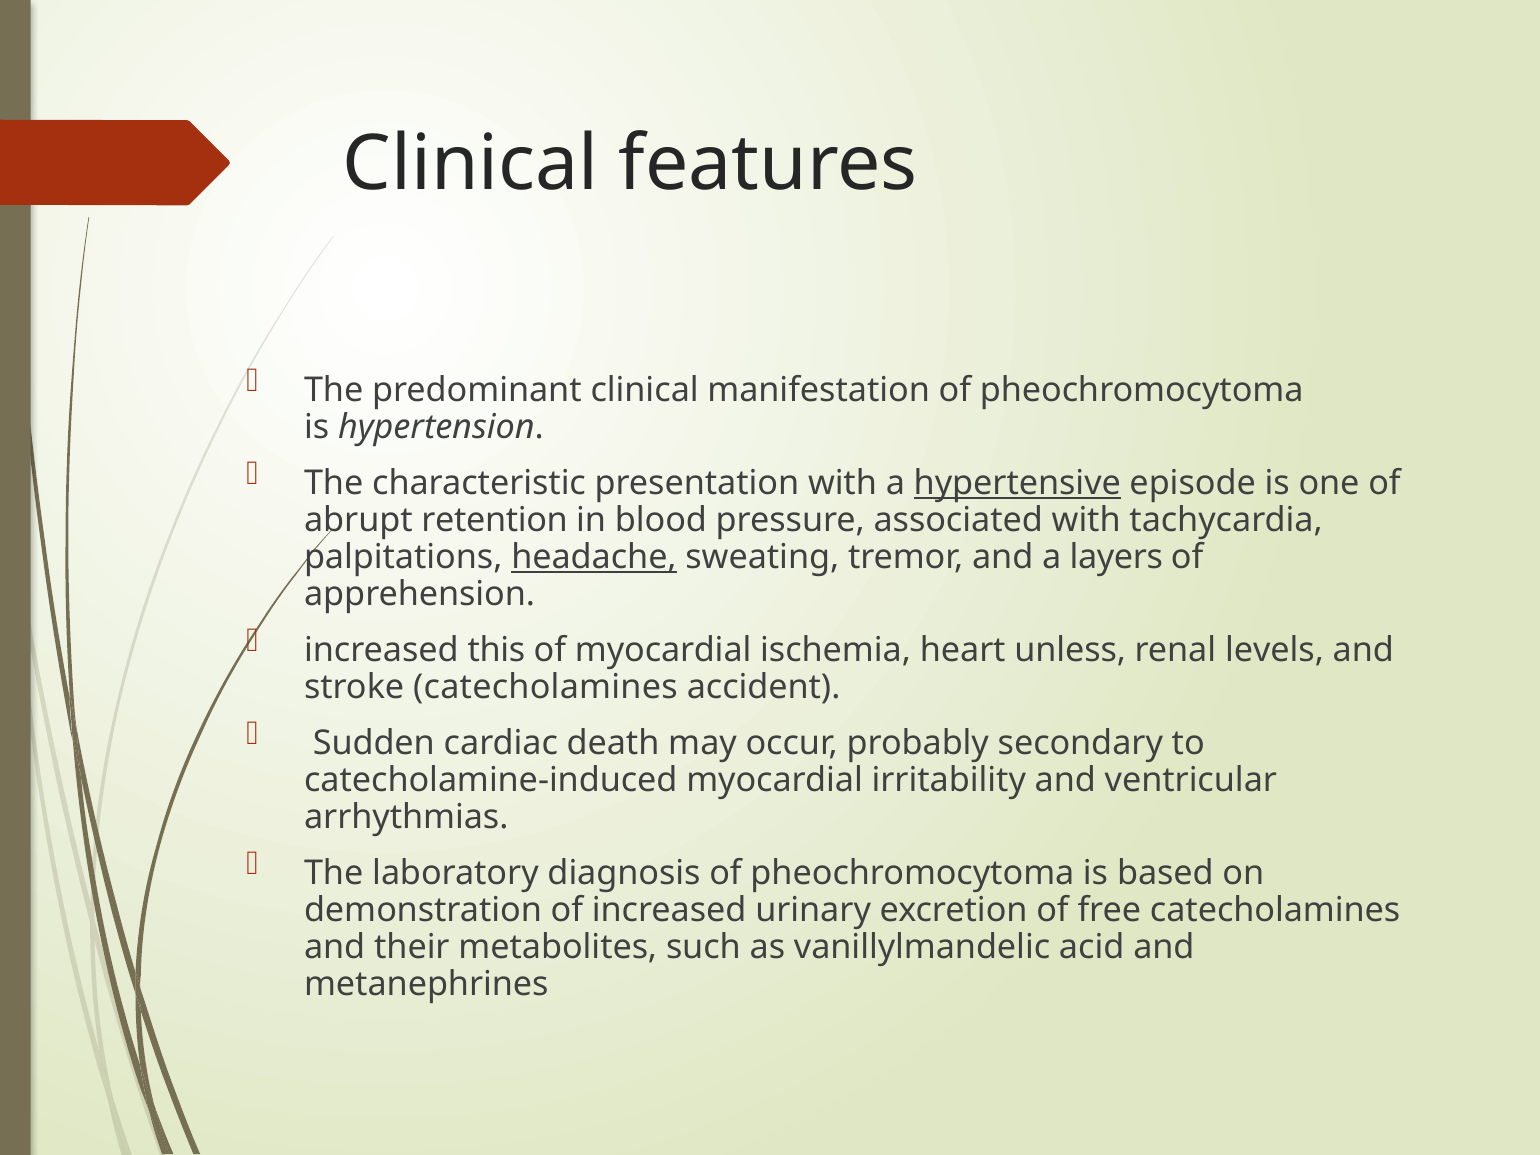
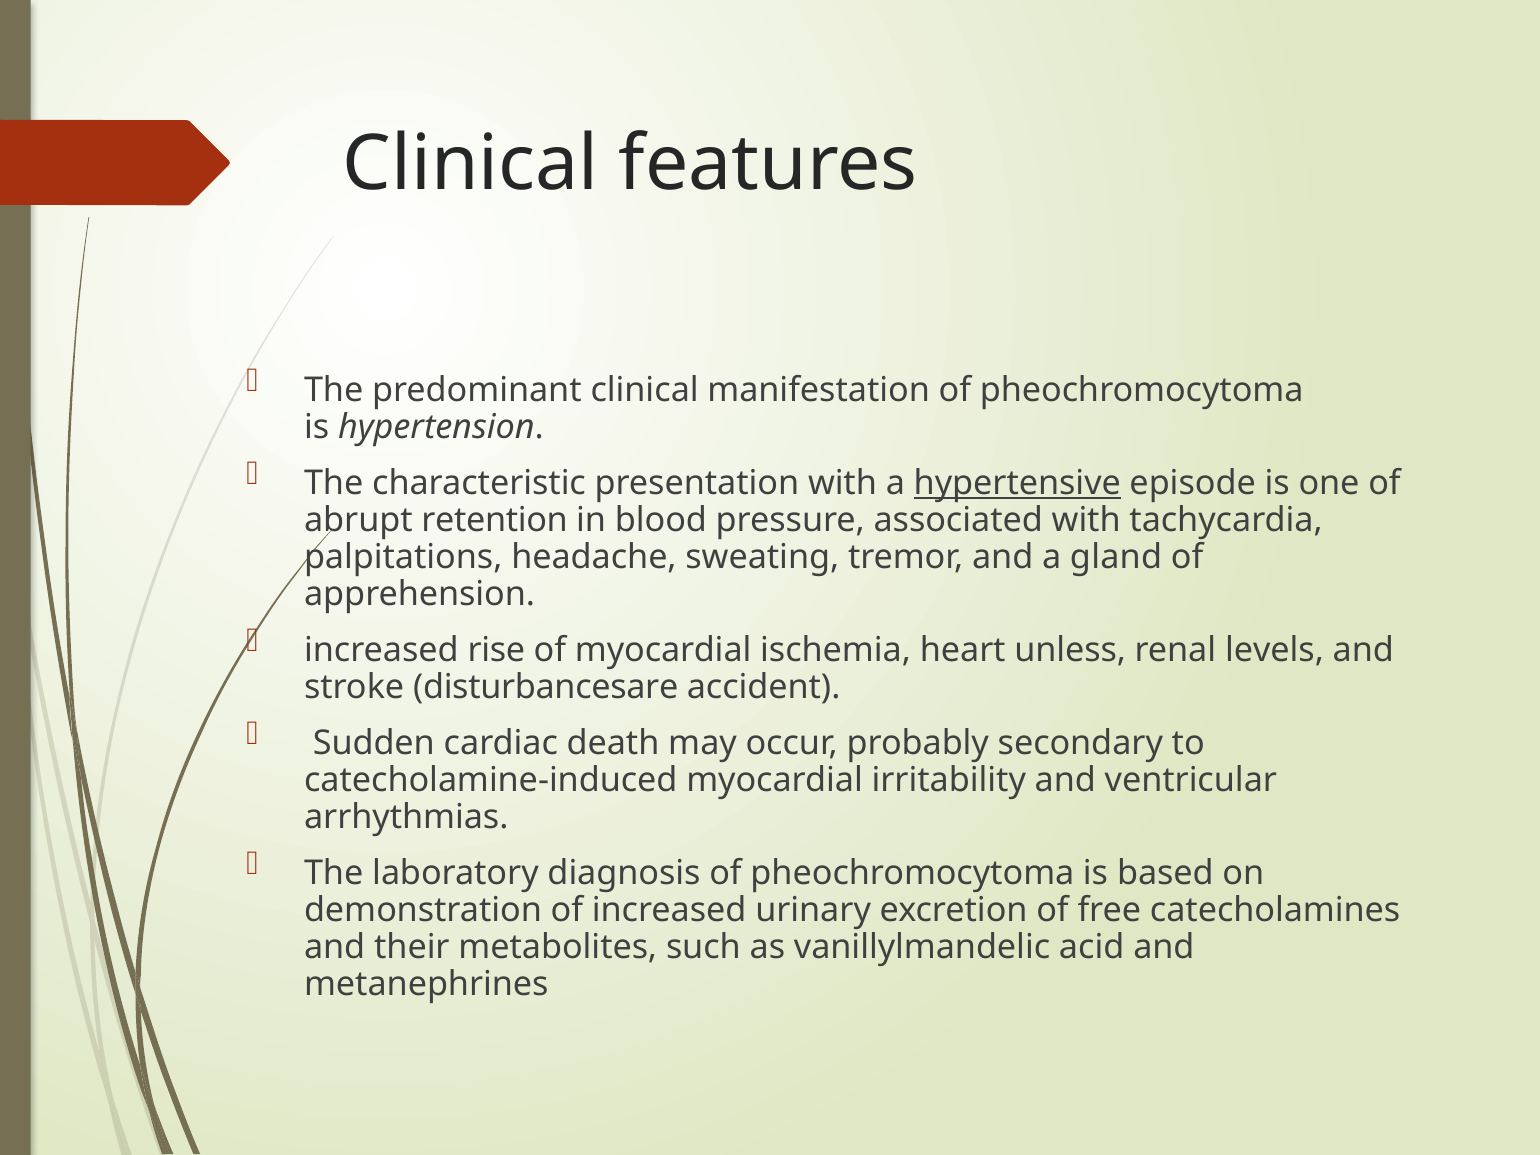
headache underline: present -> none (594, 557)
layers: layers -> gland (1116, 557)
this: this -> rise (496, 650)
stroke catecholamines: catecholamines -> disturbancesare (546, 687)
